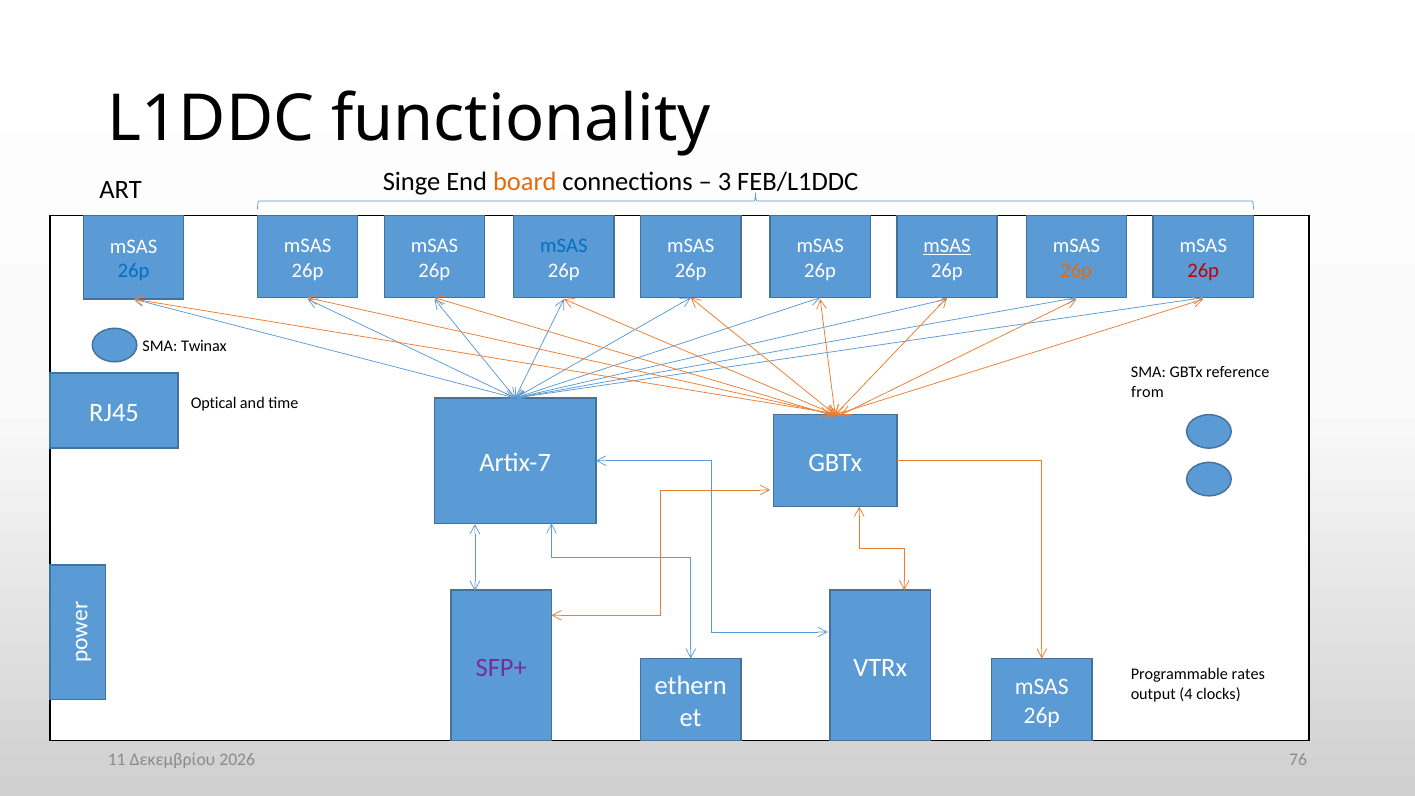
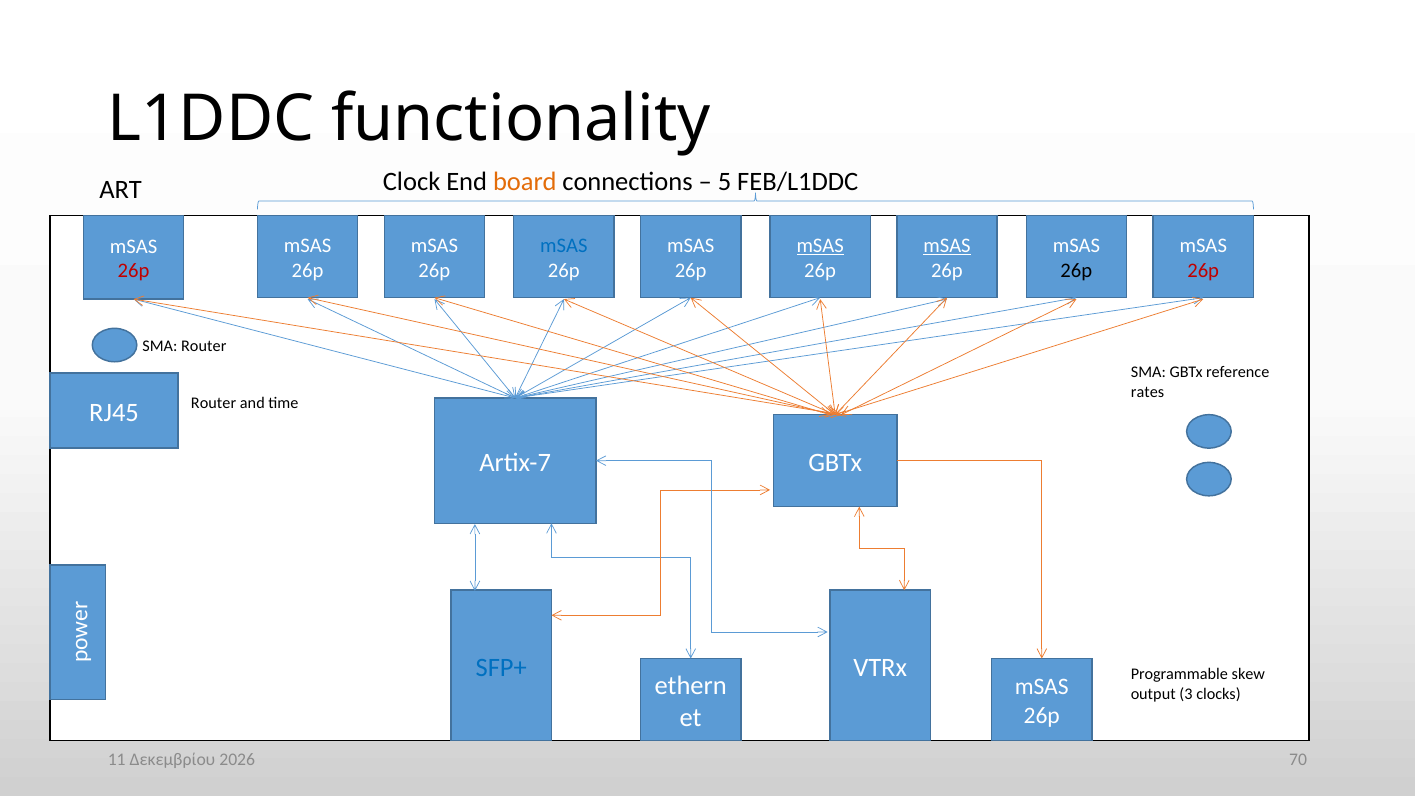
Singe: Singe -> Clock (412, 181)
3: 3 -> 5 (725, 181)
mSAS underline: none -> present (820, 246)
26p colour: orange -> black (1076, 270)
26p colour: blue -> red (133, 271)
SMA Twinax: Twinax -> Router (204, 346)
from: from -> rates (1148, 392)
RJ45 Optical: Optical -> Router (214, 403)
SFP+ colour: purple -> blue (501, 667)
rates: rates -> skew (1248, 675)
4: 4 -> 3 (1186, 694)
76: 76 -> 70 (1298, 760)
